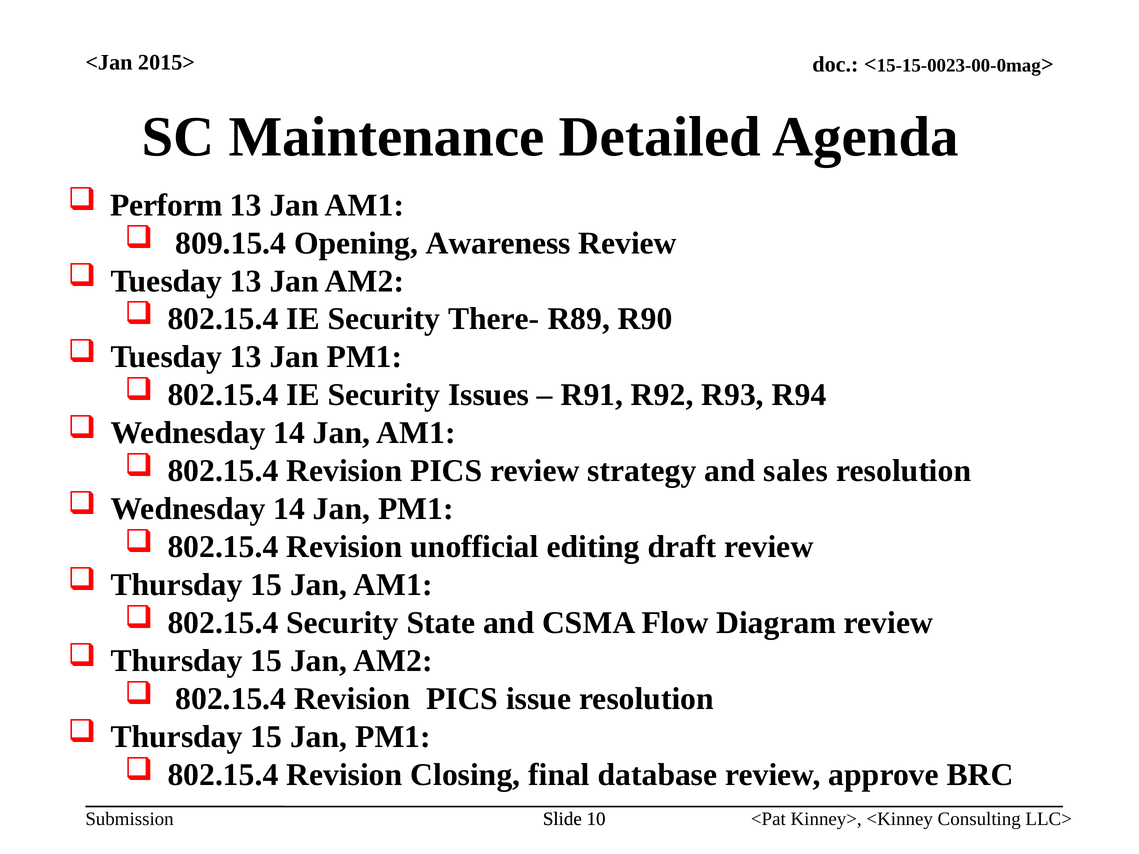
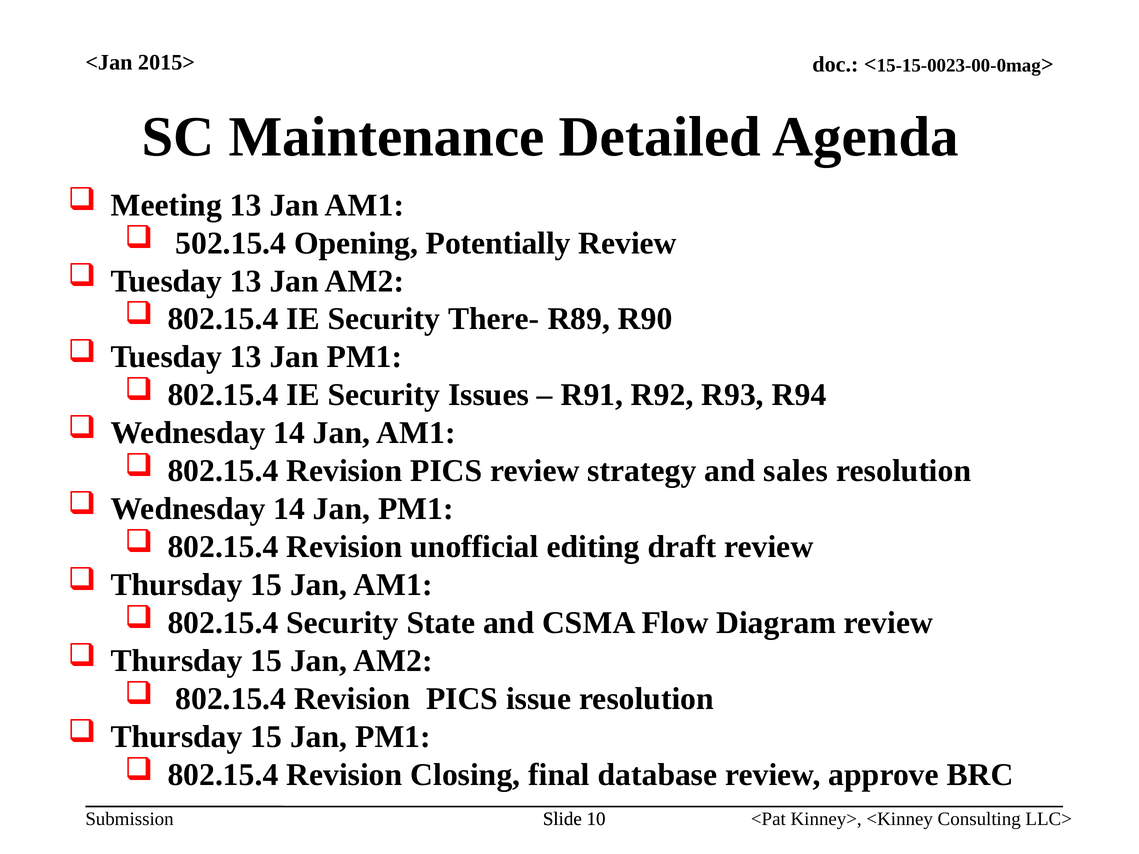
Perform: Perform -> Meeting (166, 205)
809.15.4: 809.15.4 -> 502.15.4 (231, 243)
Awareness: Awareness -> Potentially (498, 243)
